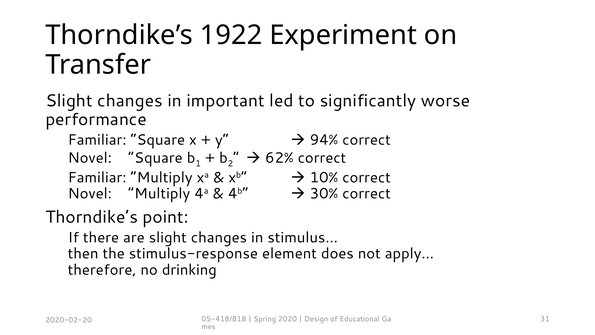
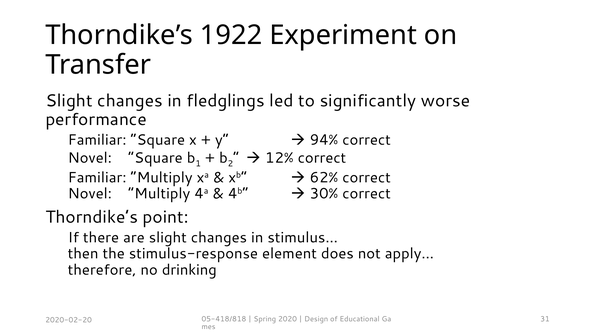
important: important -> fledglings (226, 101)
62%: 62% -> 12% (279, 158)
10%: 10% -> 62% (324, 177)
